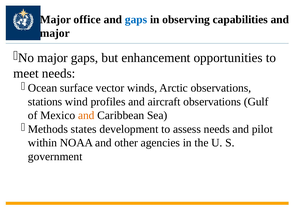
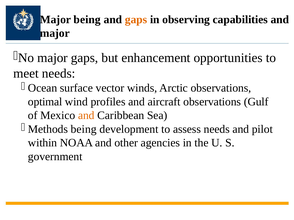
Major office: office -> being (87, 20)
gaps colour: blue -> orange (136, 20)
stations: stations -> optimal (45, 102)
states: states -> being (84, 129)
